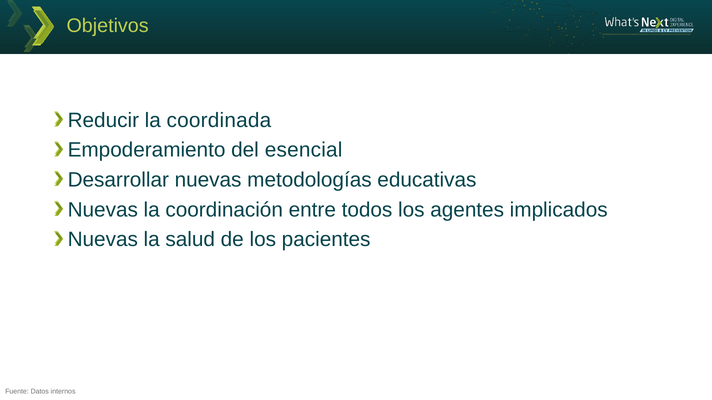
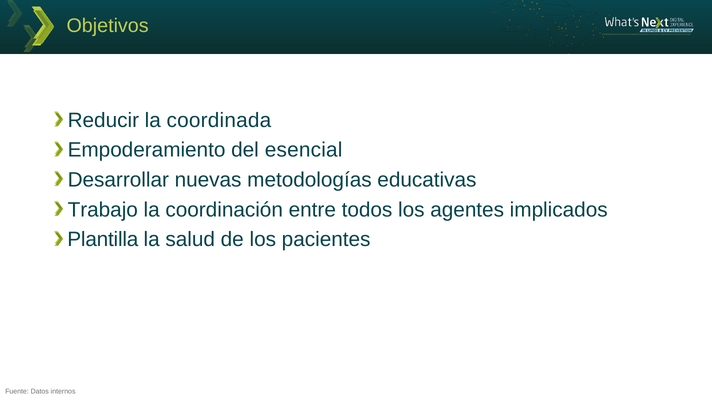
Nuevas: Nuevas -> Trabajo (103, 210)
Nuevas: Nuevas -> Plantilla (103, 240)
